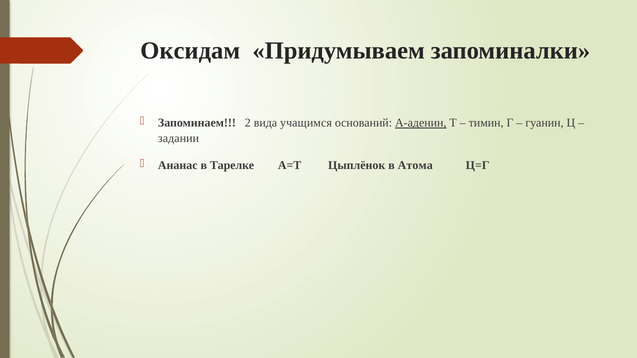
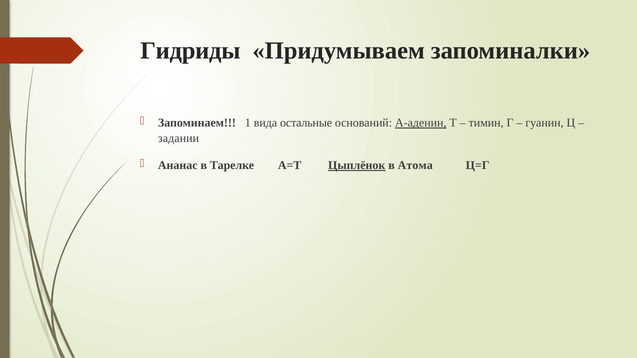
Оксидам: Оксидам -> Гидриды (190, 51)
2: 2 -> 1 (248, 123)
учащимся: учащимся -> остальные (306, 123)
Цыплёнок underline: none -> present (357, 165)
